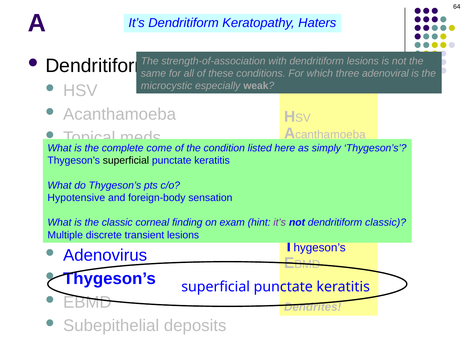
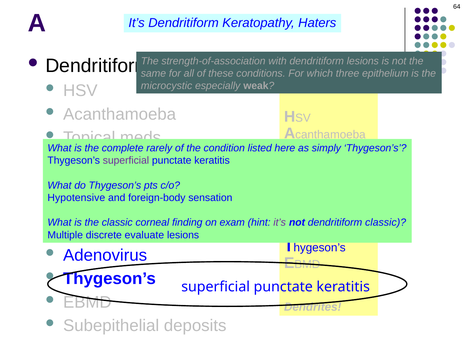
adenoviral: adenoviral -> epithelium (385, 73)
come: come -> rarely (159, 148)
superficial colour: black -> purple (126, 160)
transient: transient -> evaluate (144, 235)
